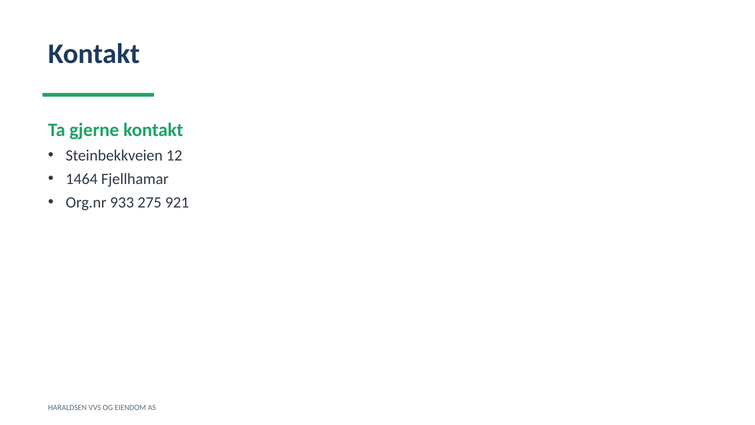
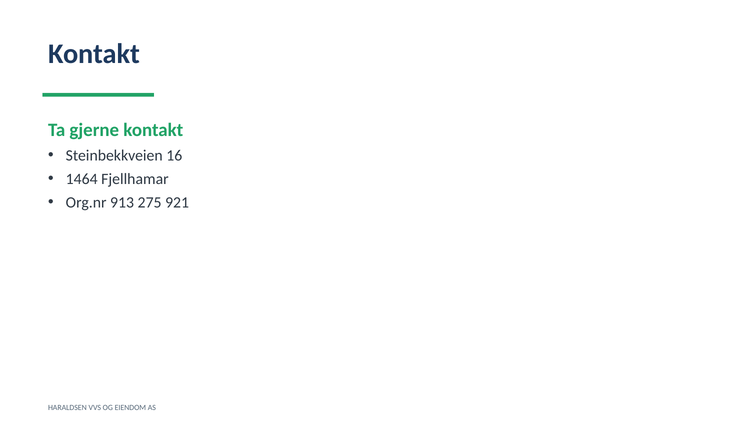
12: 12 -> 16 (174, 155)
933: 933 -> 913 (122, 202)
